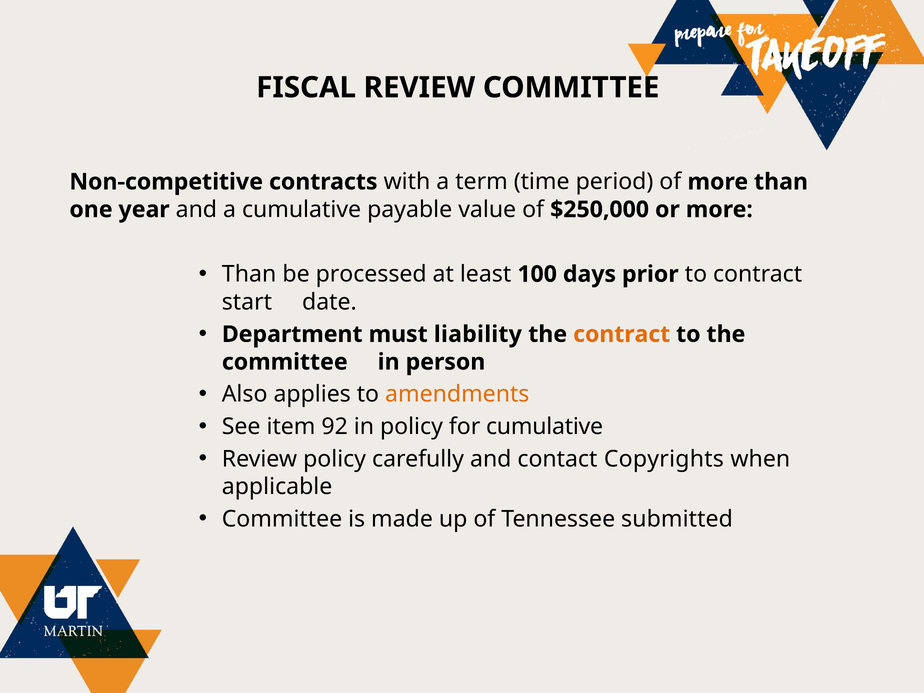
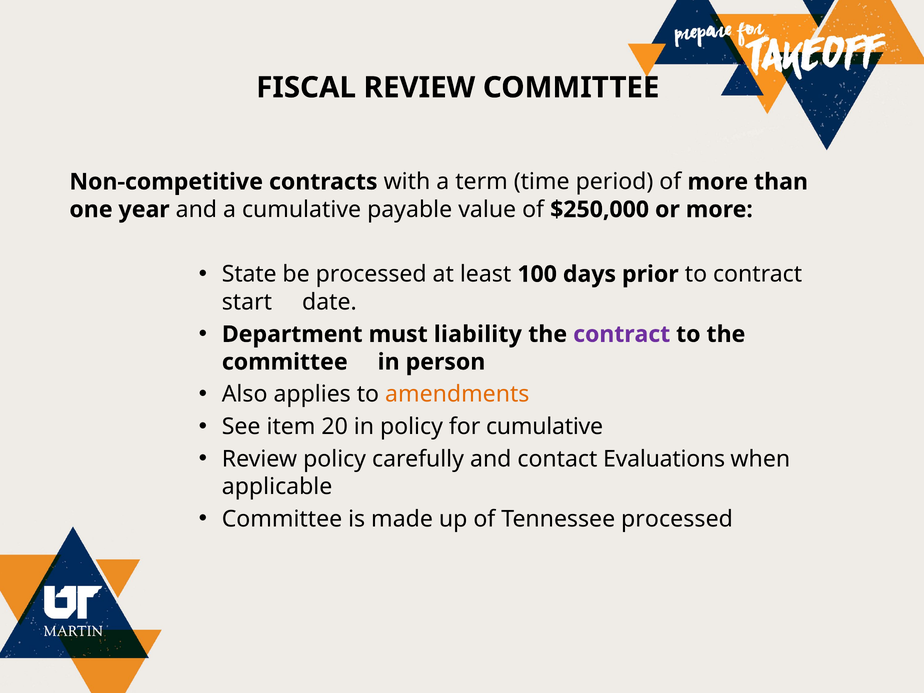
Than: Than -> State (249, 274)
contract colour: orange -> purple (622, 334)
92: 92 -> 20 (335, 427)
Copyrights: Copyrights -> Evaluations (664, 459)
Tennessee submitted: submitted -> processed (677, 519)
